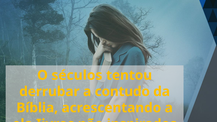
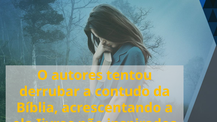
séculos: séculos -> autores (77, 75)
